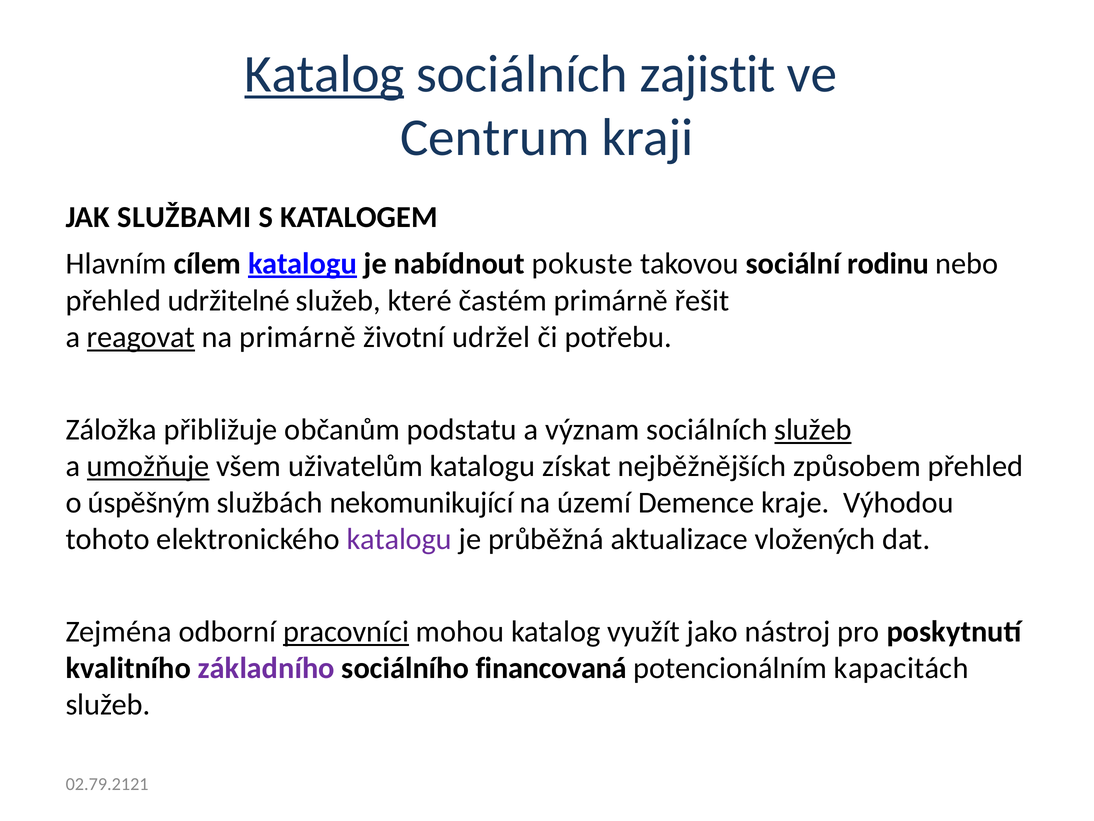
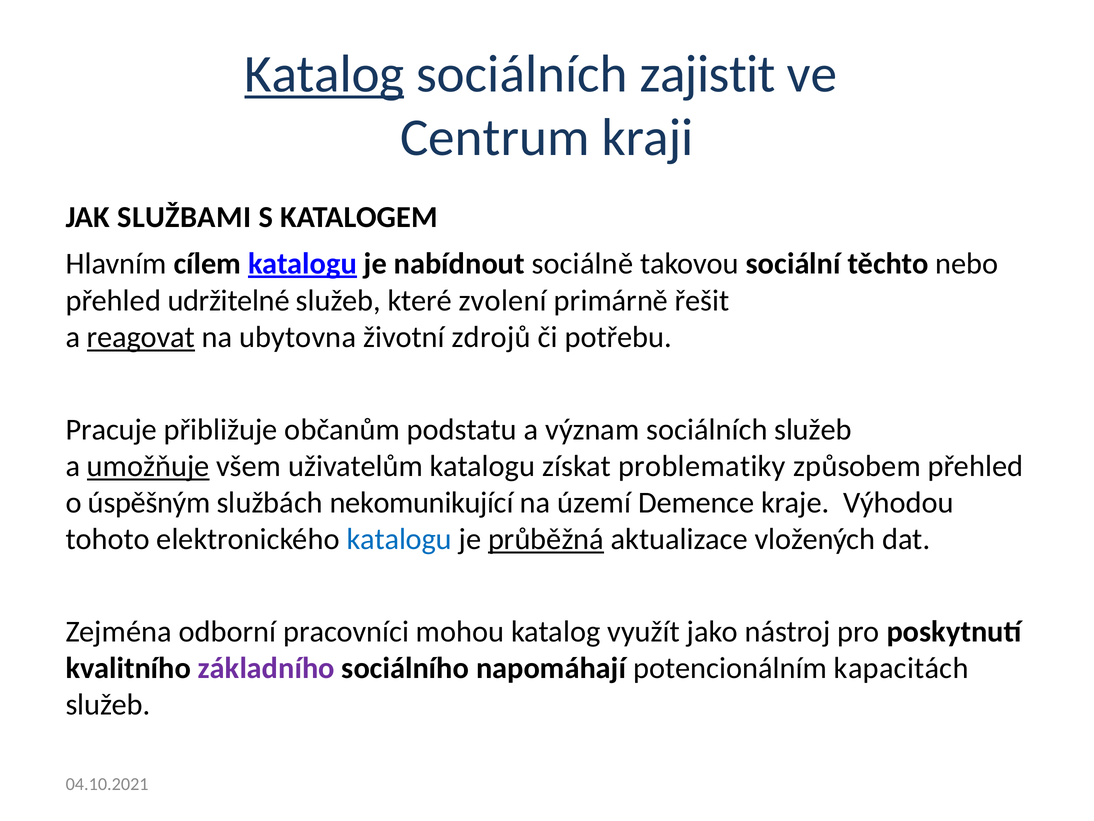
pokuste: pokuste -> sociálně (582, 264)
rodinu: rodinu -> těchto (888, 264)
častém: častém -> zvolení (503, 301)
na primárně: primárně -> ubytovna (298, 337)
udržel: udržel -> zdrojů (491, 337)
Záložka: Záložka -> Pracuje (111, 430)
služeb underline: present -> none (813, 430)
nejběžnějších: nejběžnějších -> problematiky (702, 466)
katalogu colour: purple -> blue (399, 539)
průběžná underline: none -> present (546, 539)
pracovníci underline: present -> none (346, 632)
financovaná: financovaná -> napomáhají (551, 668)
02.79.2121: 02.79.2121 -> 04.10.2021 (107, 784)
